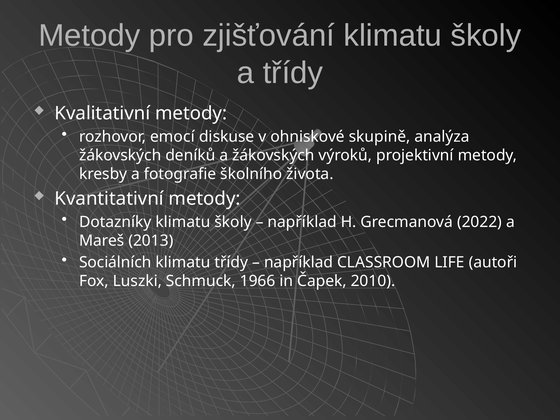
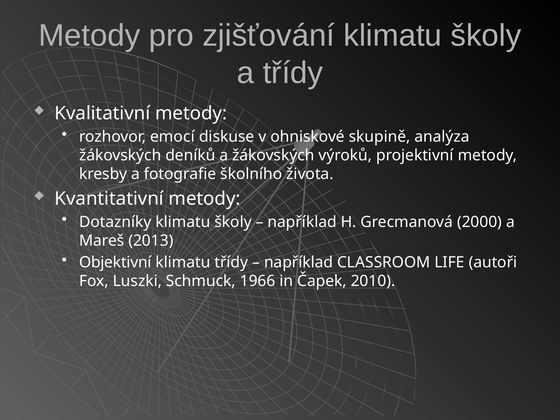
2022: 2022 -> 2000 (479, 222)
Sociálních: Sociálních -> Objektivní (115, 262)
